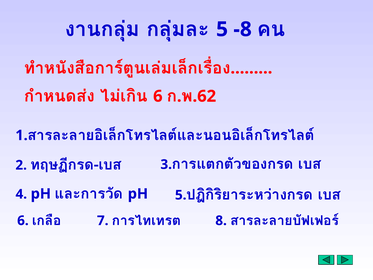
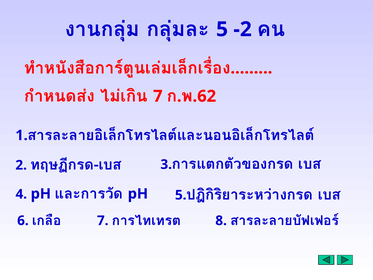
-8: -8 -> -2 (243, 29)
6: 6 -> 7 (158, 96)
